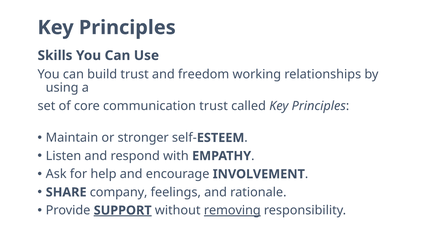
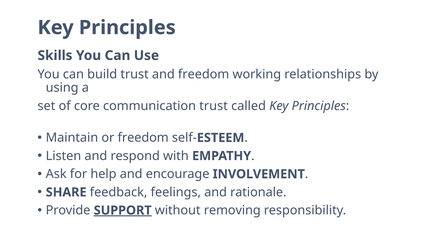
or stronger: stronger -> freedom (143, 138)
company: company -> feedback (119, 193)
removing underline: present -> none (232, 211)
